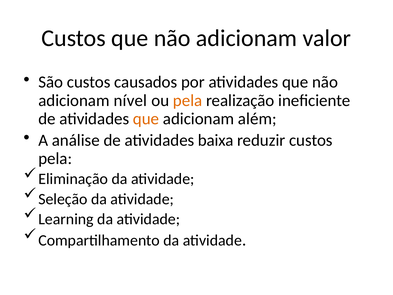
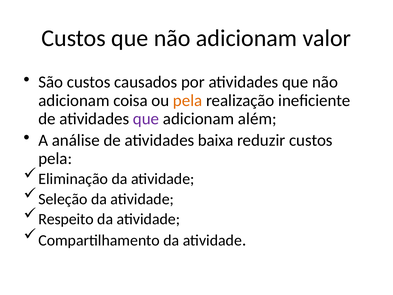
nível: nível -> coisa (130, 100)
que colour: orange -> purple (146, 119)
Learning: Learning -> Respeito (66, 219)
